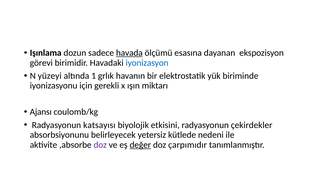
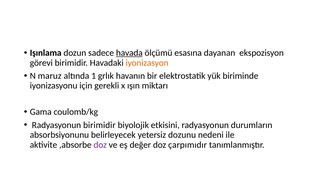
iyonizasyon colour: blue -> orange (147, 63)
yüzeyi: yüzeyi -> maruz (50, 76)
Ajansı: Ajansı -> Gama (41, 112)
Radyasyonun katsayısı: katsayısı -> birimidir (99, 126)
çekirdekler: çekirdekler -> durumların (252, 126)
kütlede: kütlede -> dozunu (182, 135)
değer underline: present -> none (140, 145)
